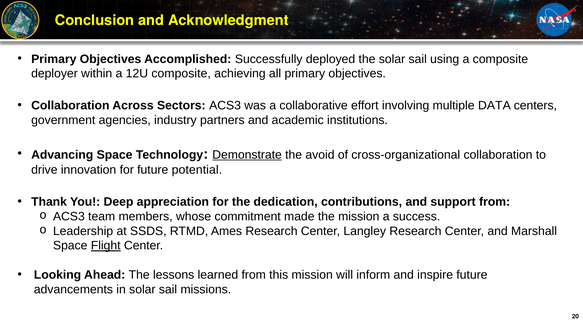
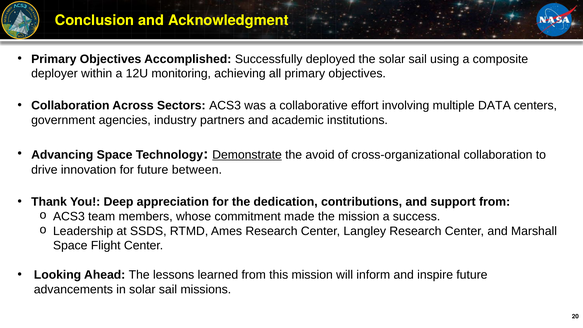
12U composite: composite -> monitoring (181, 74)
potential: potential -> between (197, 170)
Flight underline: present -> none (106, 246)
